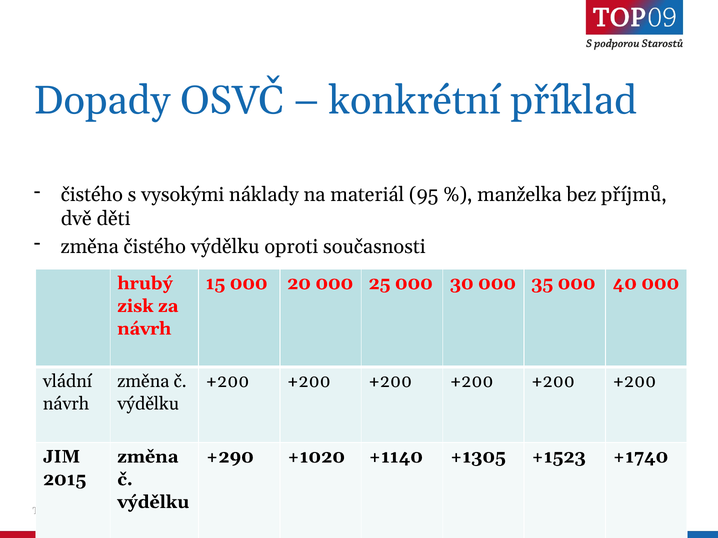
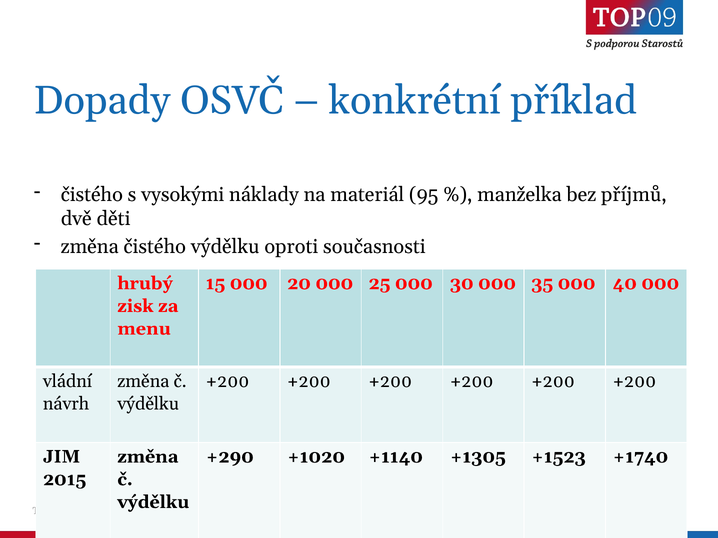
návrh: návrh -> menu (144, 329)
